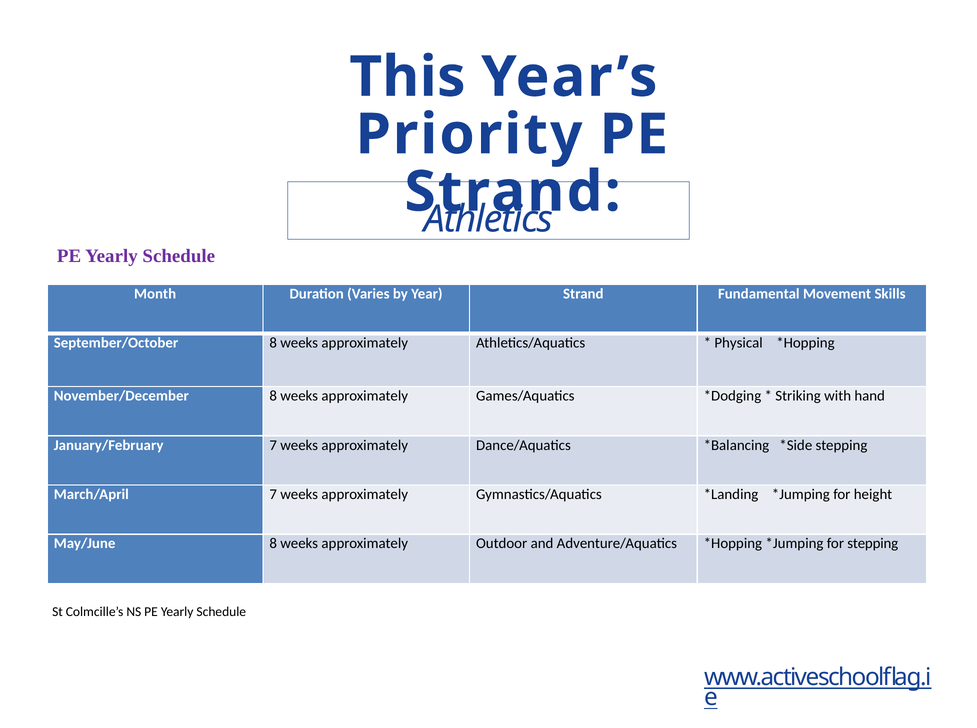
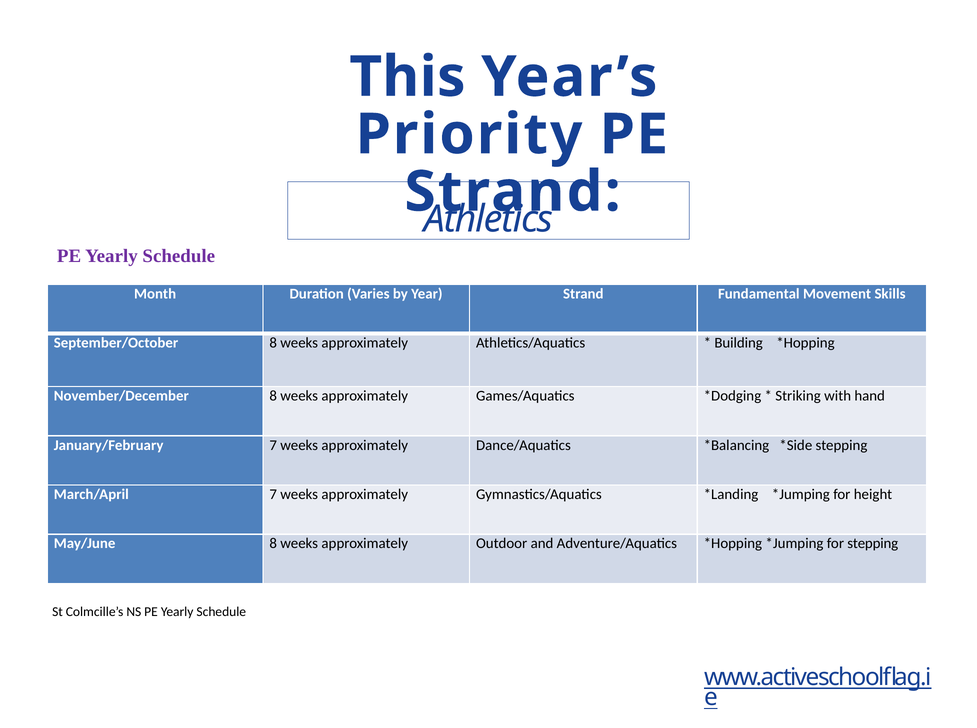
Physical: Physical -> Building (739, 343)
